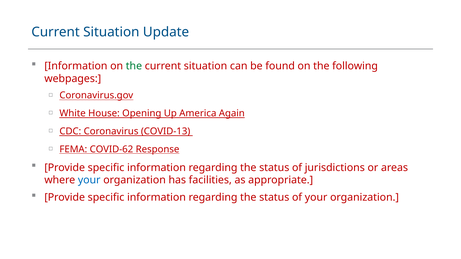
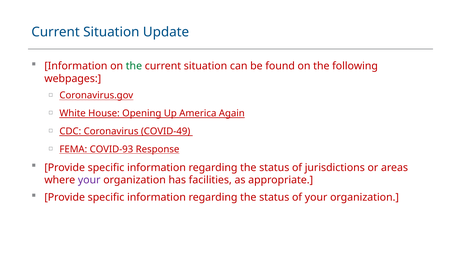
COVID-13: COVID-13 -> COVID-49 (166, 131)
COVID-62: COVID-62 -> COVID-93 (111, 149)
your colour: blue -> purple (89, 180)
